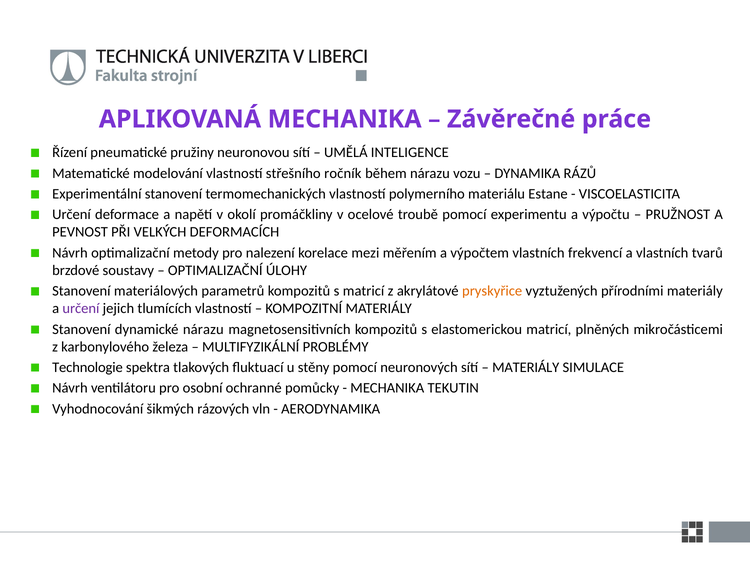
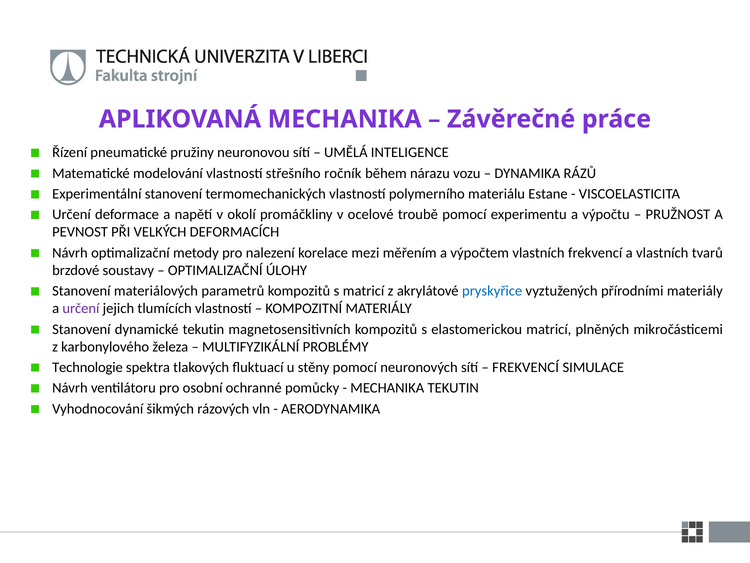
pryskyřice colour: orange -> blue (492, 291)
dynamické nárazu: nárazu -> tekutin (203, 329)
MATERIÁLY: MATERIÁLY -> FREKVENCÍ (526, 367)
